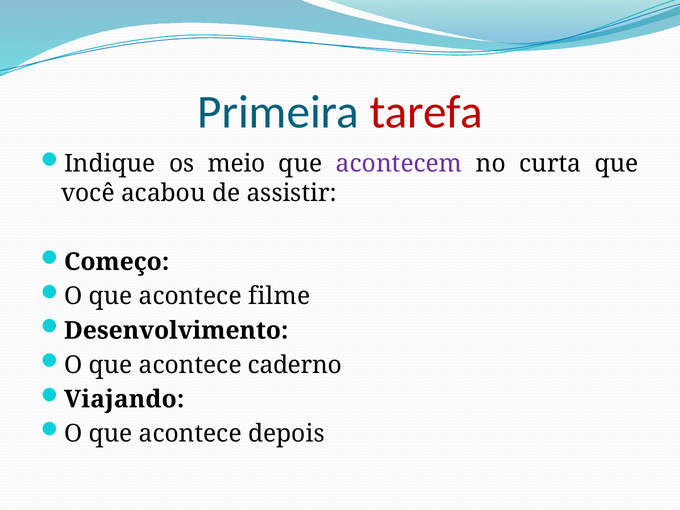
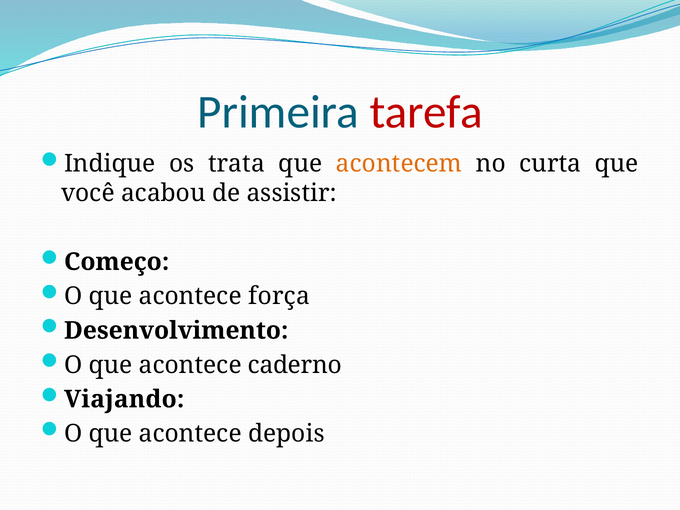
meio: meio -> trata (236, 164)
acontecem colour: purple -> orange (399, 164)
filme: filme -> força (279, 296)
